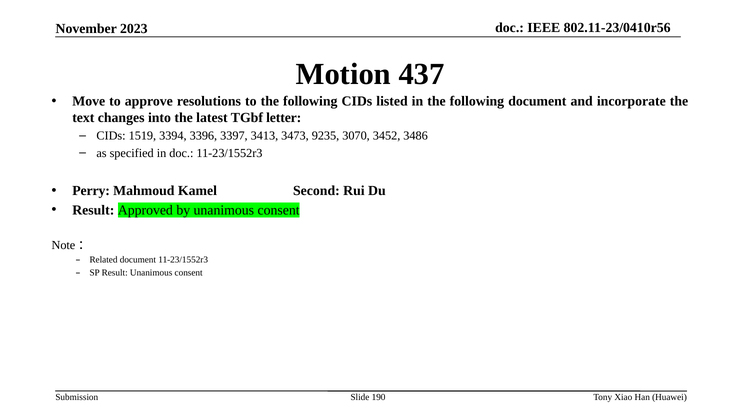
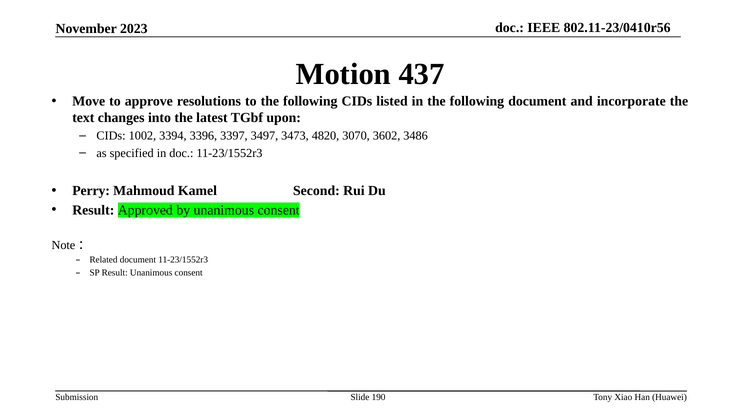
letter: letter -> upon (284, 118)
1519: 1519 -> 1002 (142, 136)
3413: 3413 -> 3497 (264, 136)
9235: 9235 -> 4820 (326, 136)
3452: 3452 -> 3602 (387, 136)
